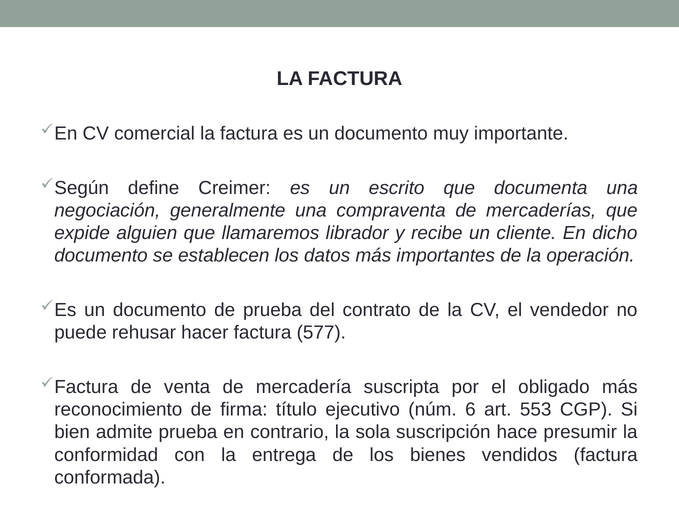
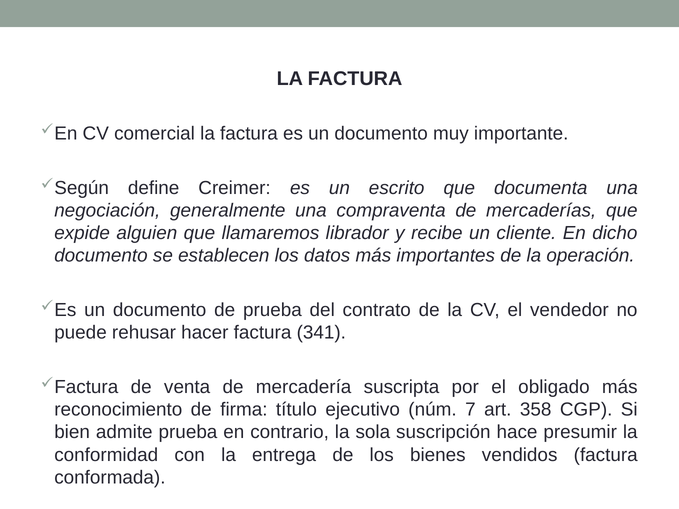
577: 577 -> 341 (321, 333)
6: 6 -> 7 (470, 410)
553: 553 -> 358 (536, 410)
